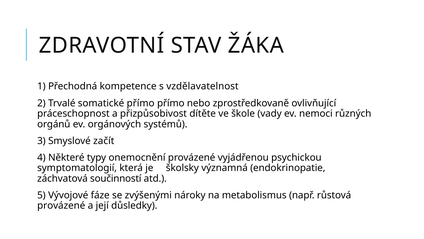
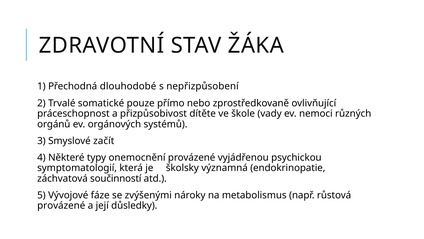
kompetence: kompetence -> dlouhodobé (128, 86)
vzdělavatelnost: vzdělavatelnost -> nepřizpůsobení (202, 86)
somatické přímo: přímo -> pouze (141, 103)
